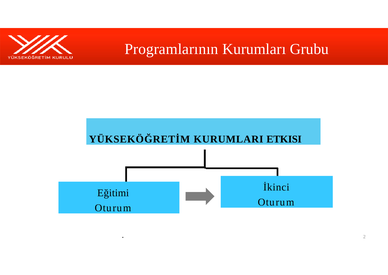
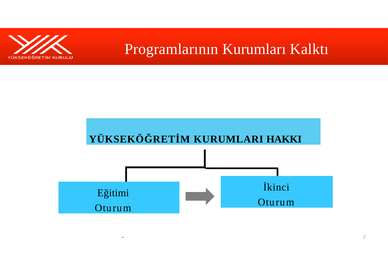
Grubu: Grubu -> Kalktı (309, 49)
ETKISI: ETKISI -> HAKKI (284, 139)
